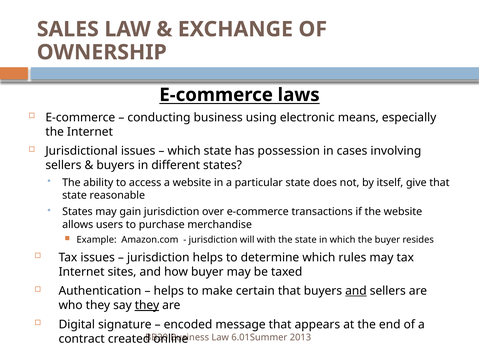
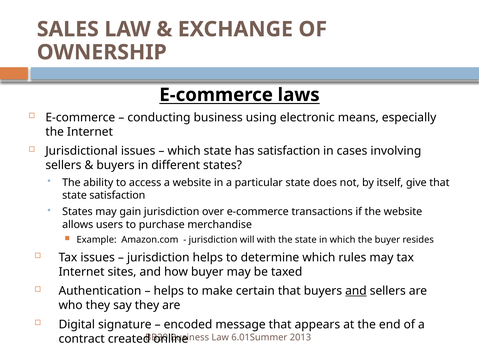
has possession: possession -> satisfaction (289, 151)
state reasonable: reasonable -> satisfaction (117, 195)
they underline: present -> none (147, 305)
